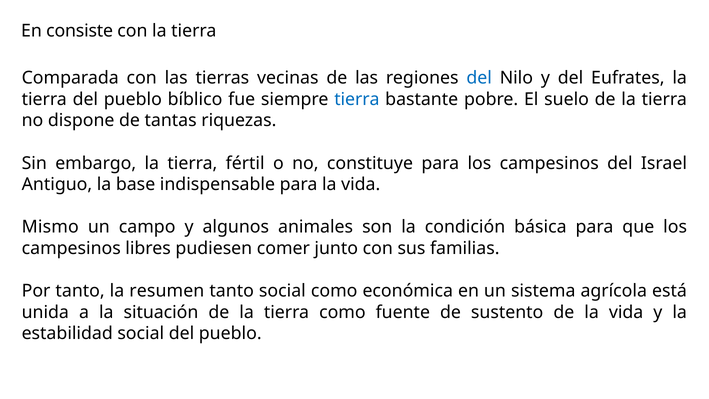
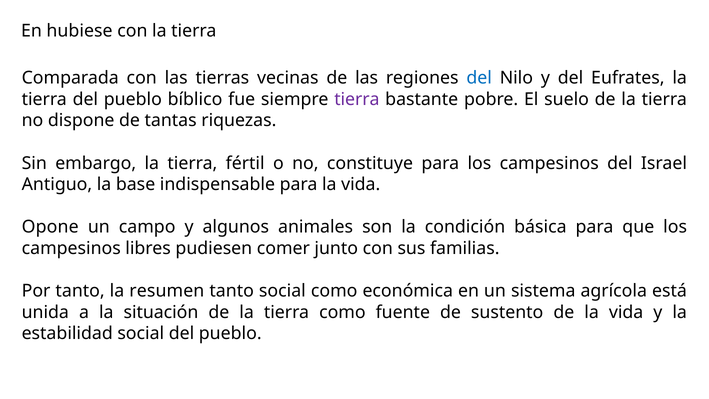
consiste: consiste -> hubiese (80, 31)
tierra colour: blue -> purple (357, 99)
Mismo: Mismo -> Opone (50, 227)
